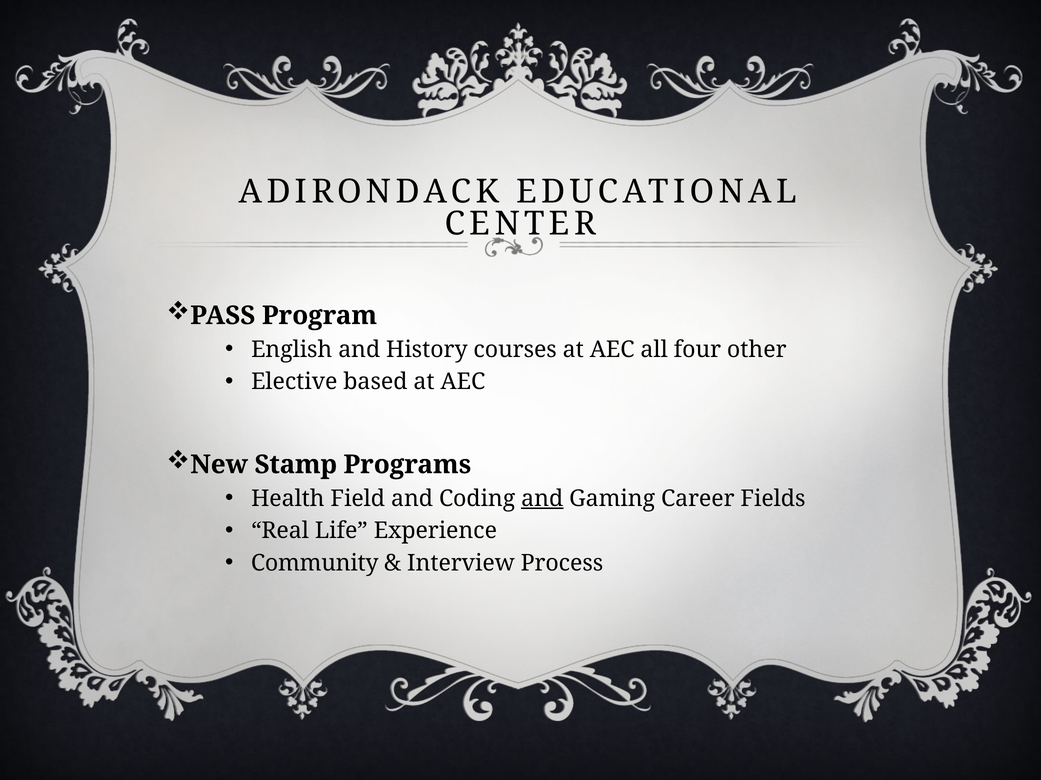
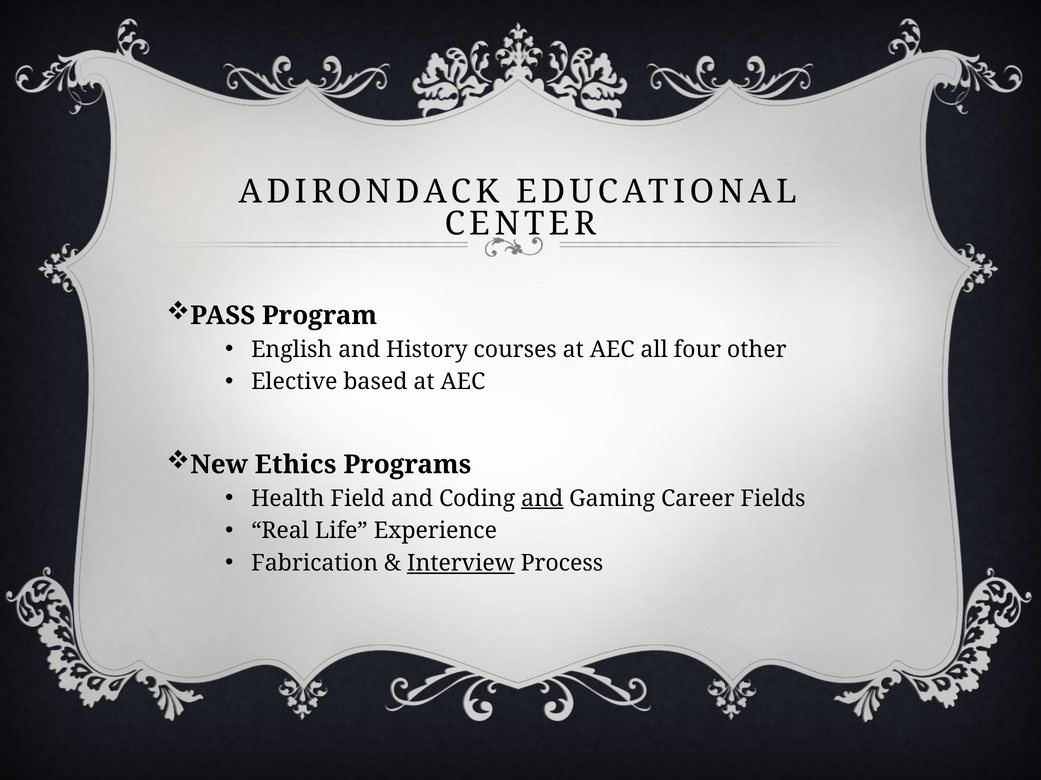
Stamp: Stamp -> Ethics (296, 465)
Community: Community -> Fabrication (315, 564)
Interview underline: none -> present (461, 564)
